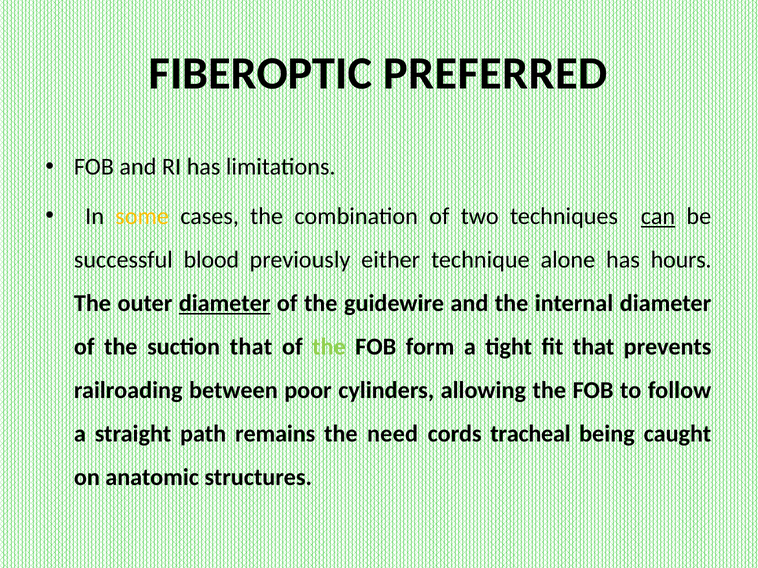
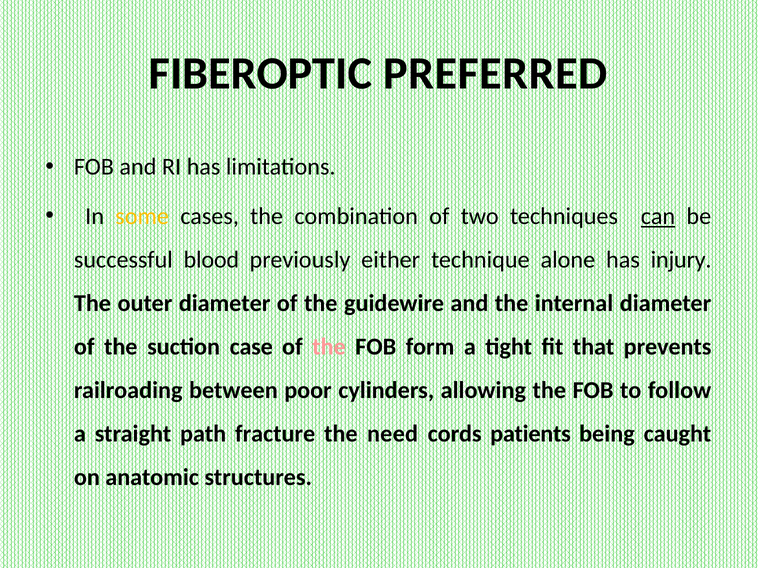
hours: hours -> injury (681, 260)
diameter underline: present -> none (225, 304)
suction that: that -> case (251, 347)
the colour: light green -> pink (329, 347)
remains: remains -> fracture (275, 434)
tracheal: tracheal -> patients (530, 434)
